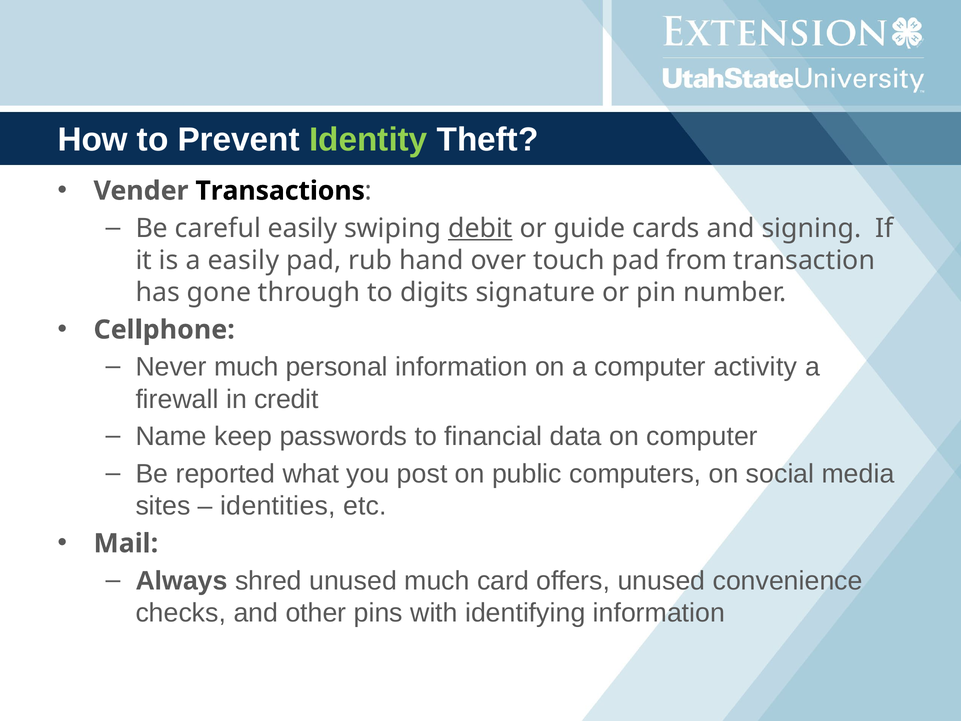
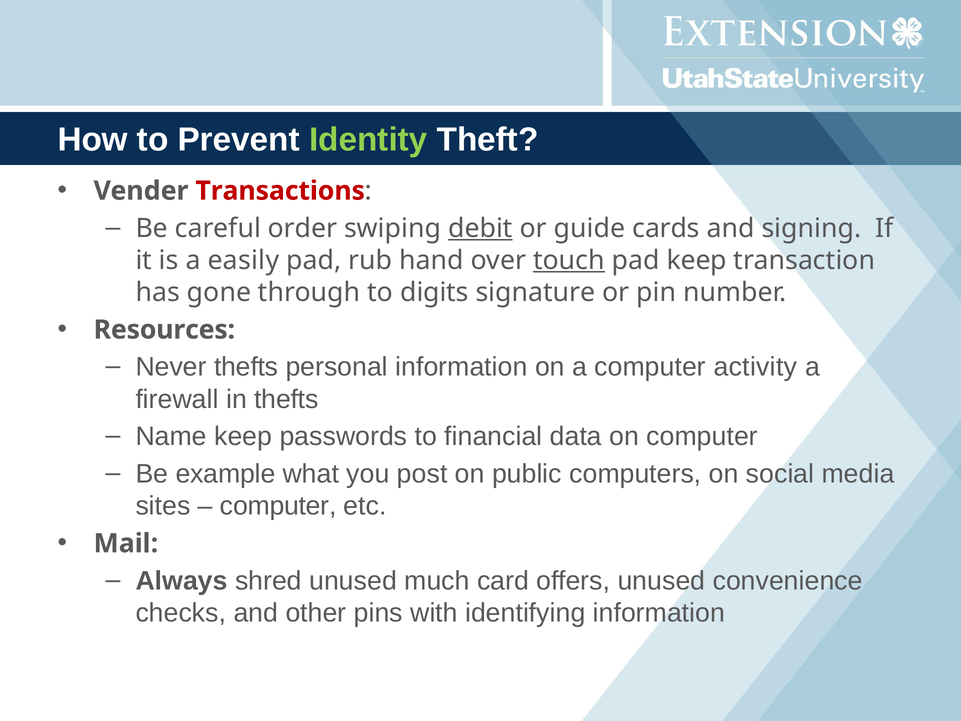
Transactions colour: black -> red (280, 191)
careful easily: easily -> order (303, 228)
touch underline: none -> present (569, 260)
pad from: from -> keep (697, 260)
Cellphone: Cellphone -> Resources (164, 330)
Never much: much -> thefts (246, 367)
in credit: credit -> thefts (286, 399)
reported: reported -> example (226, 474)
identities: identities -> computer (278, 506)
